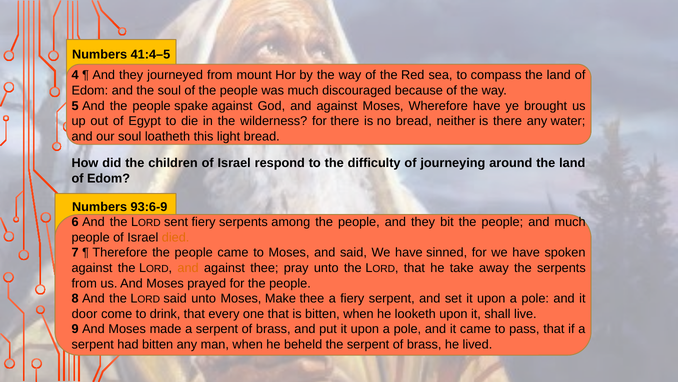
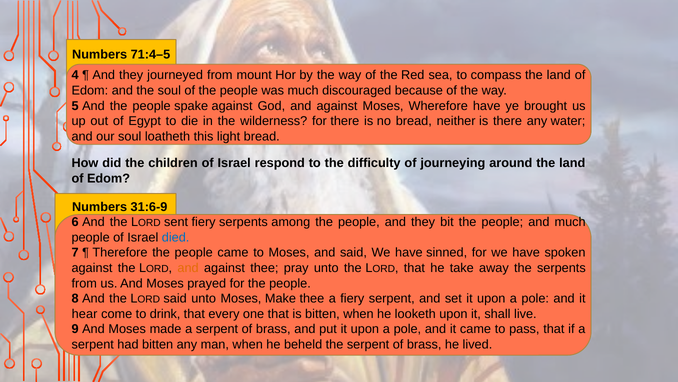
41:4–5: 41:4–5 -> 71:4–5 (150, 55)
93:6-9: 93:6-9 -> 31:6-9 (149, 206)
died colour: orange -> blue (176, 237)
door: door -> hear (85, 313)
